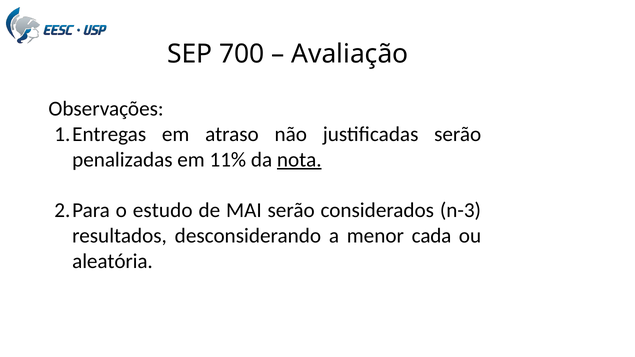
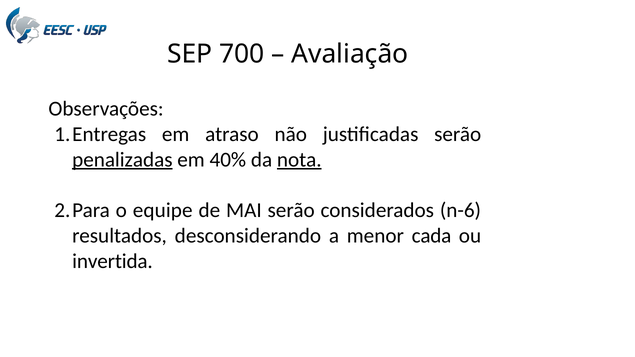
penalizadas underline: none -> present (122, 160)
11%: 11% -> 40% (228, 160)
estudo: estudo -> equipe (163, 210)
n-3: n-3 -> n-6 (460, 210)
aleatória: aleatória -> invertida (113, 261)
